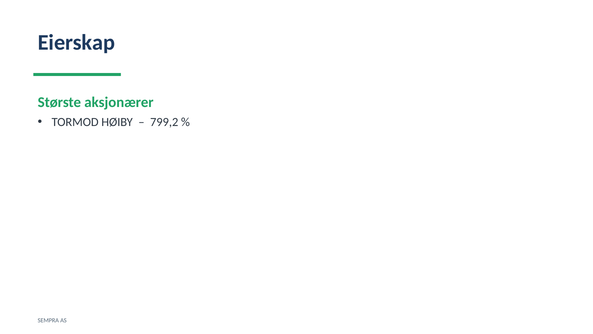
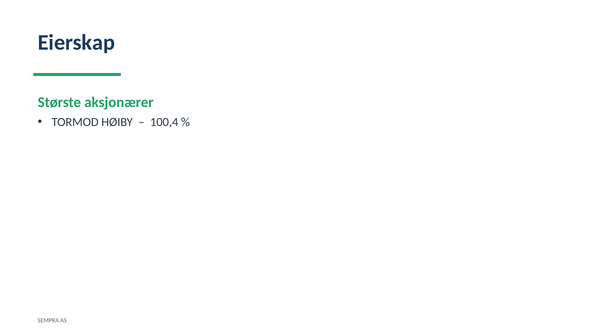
799,2: 799,2 -> 100,4 (164, 122)
